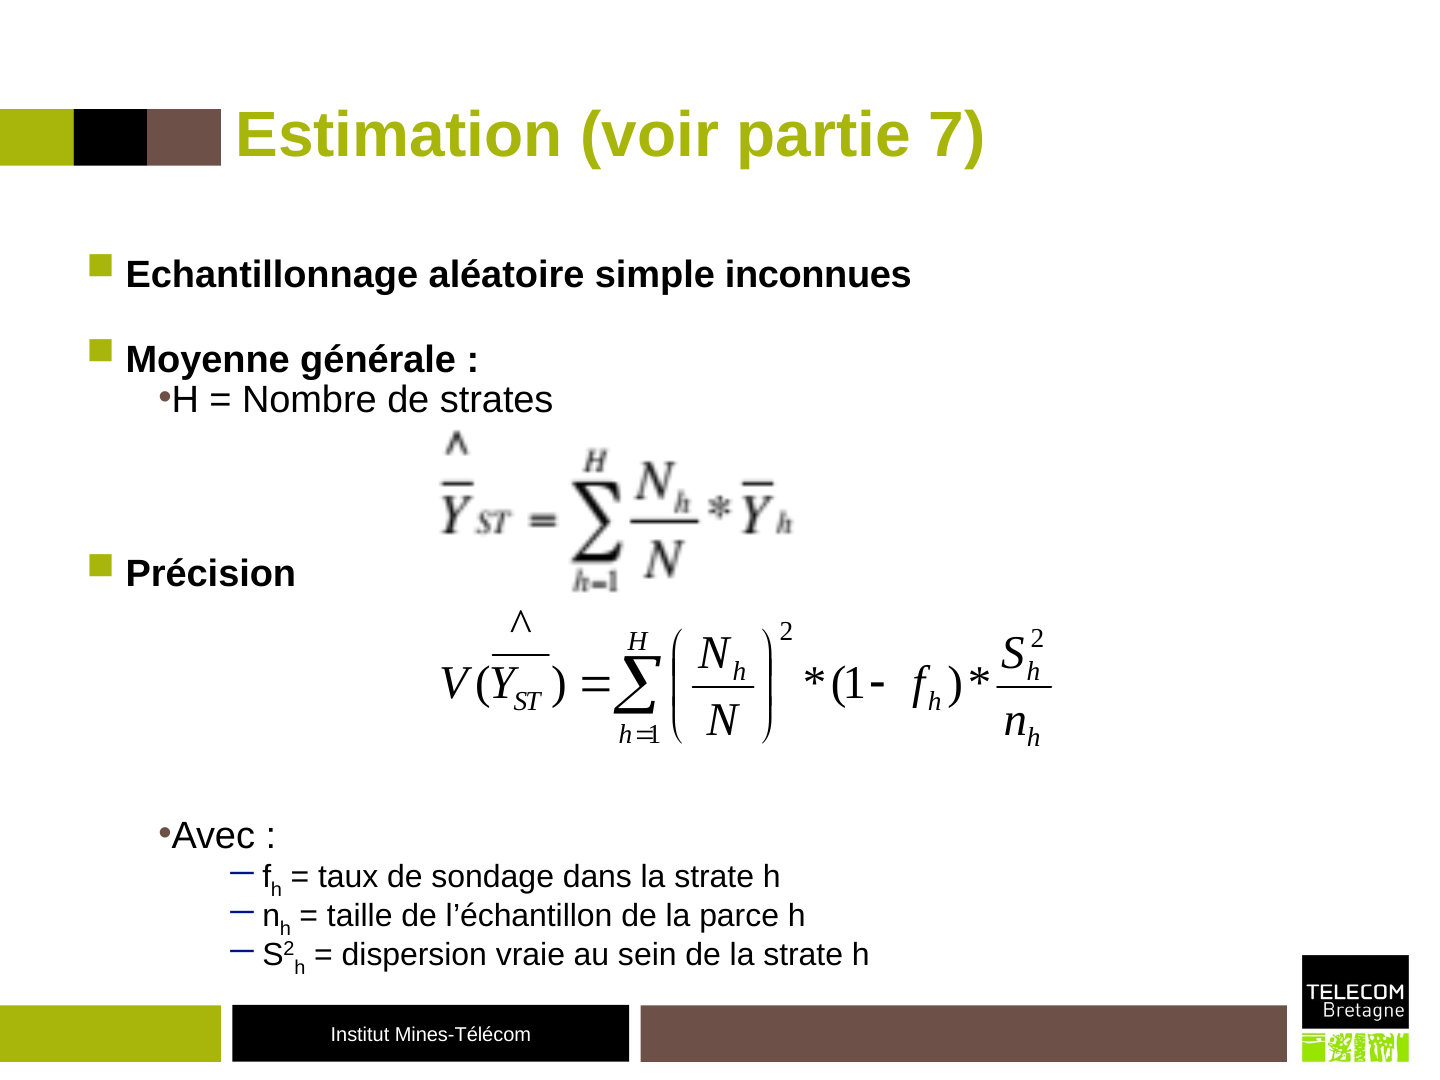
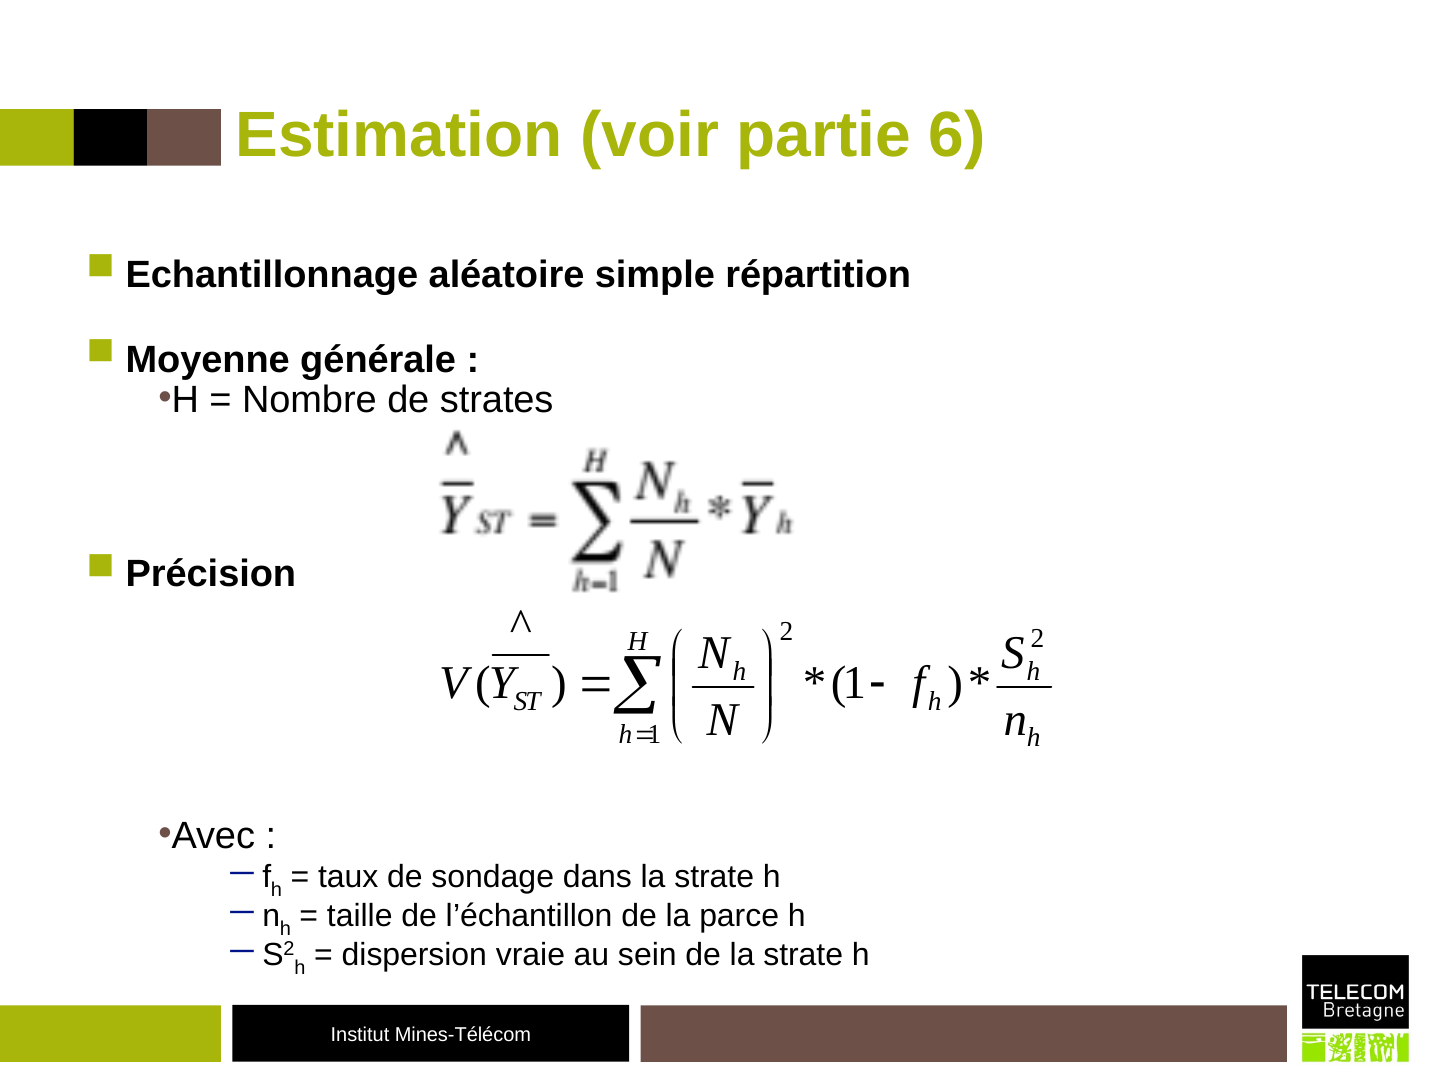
7: 7 -> 6 (957, 136)
inconnues: inconnues -> répartition (818, 275)
